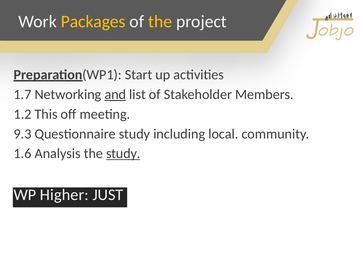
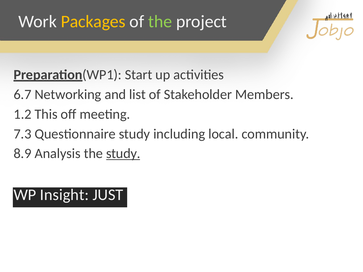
the colour: yellow -> light green (160, 21)
1.7: 1.7 -> 6.7 (23, 95)
and underline: present -> none (115, 95)
9.3: 9.3 -> 7.3 (23, 134)
1.6: 1.6 -> 8.9 (23, 154)
Higher: Higher -> Insight (64, 195)
